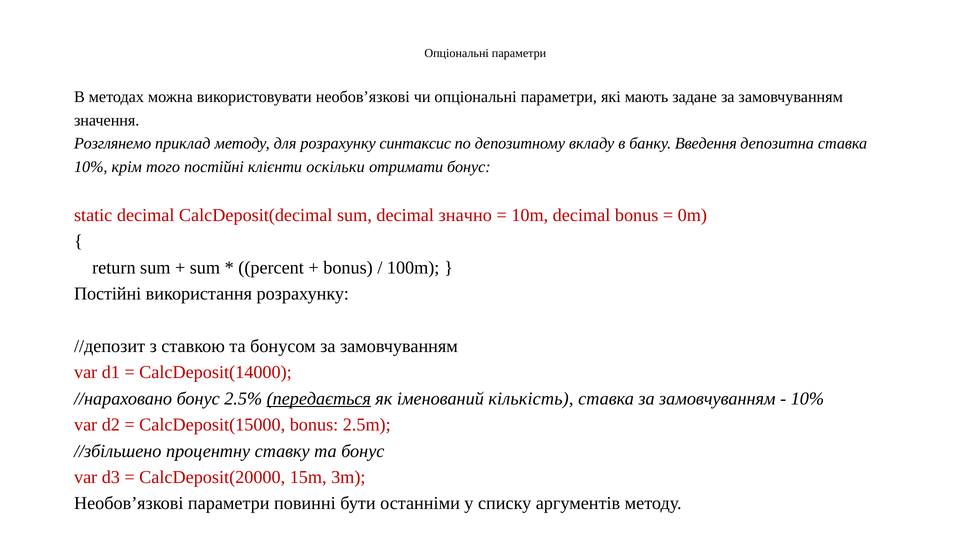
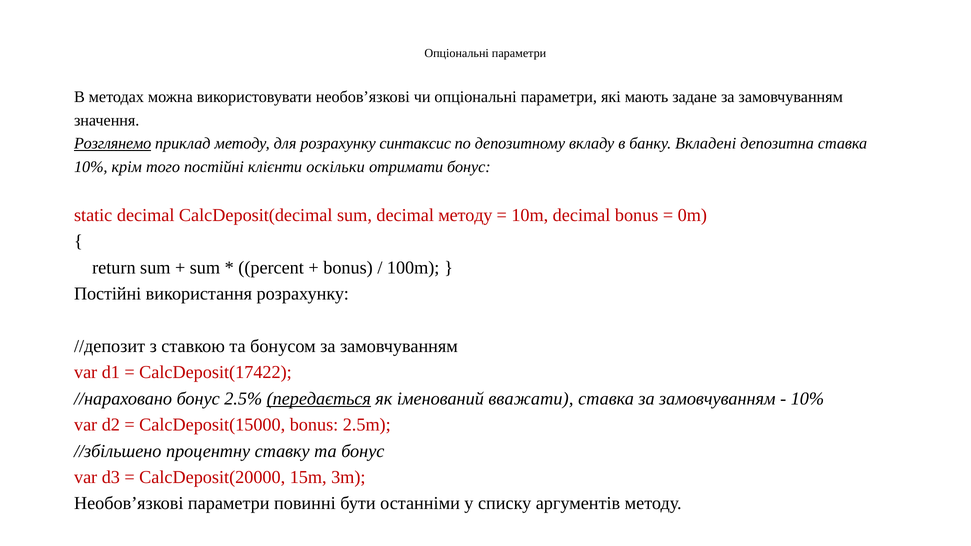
Розглянемо underline: none -> present (113, 144)
Введення: Введення -> Вкладені (706, 144)
decimal значно: значно -> методу (465, 215)
CalcDeposit(14000: CalcDeposit(14000 -> CalcDeposit(17422 (216, 373)
кількість: кількість -> вважати (531, 399)
